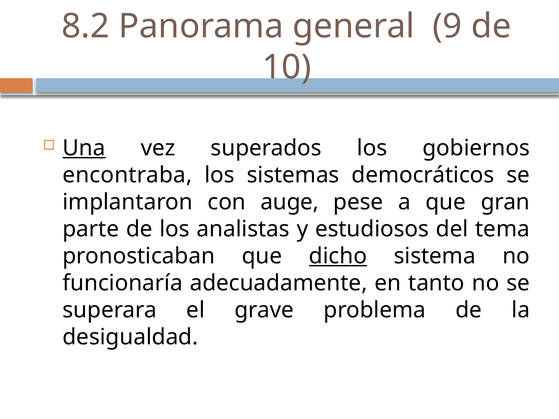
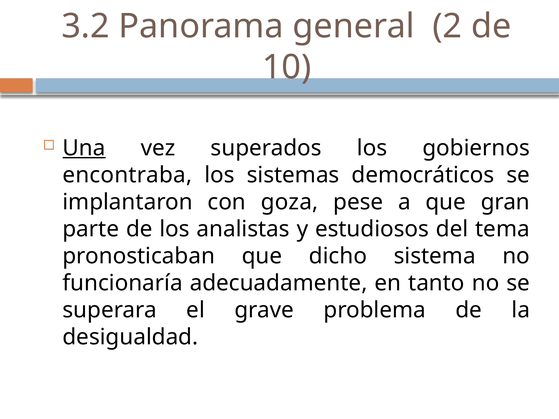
8.2: 8.2 -> 3.2 (86, 26)
9: 9 -> 2 (447, 26)
auge: auge -> goza (289, 202)
dicho underline: present -> none (338, 256)
